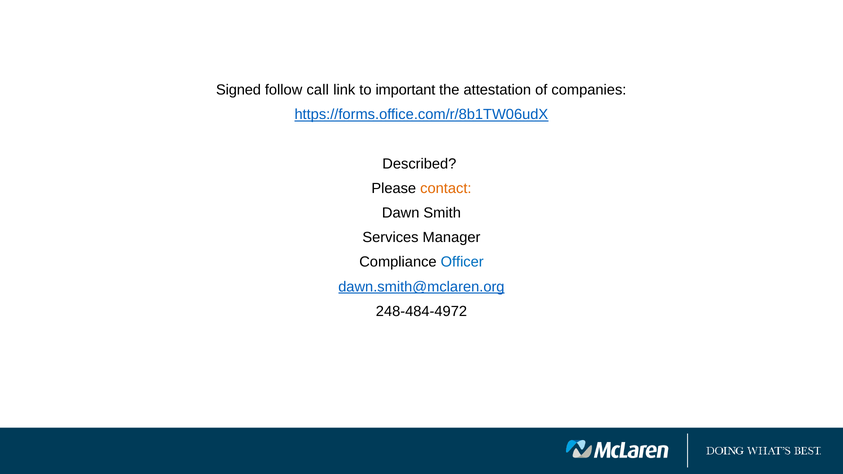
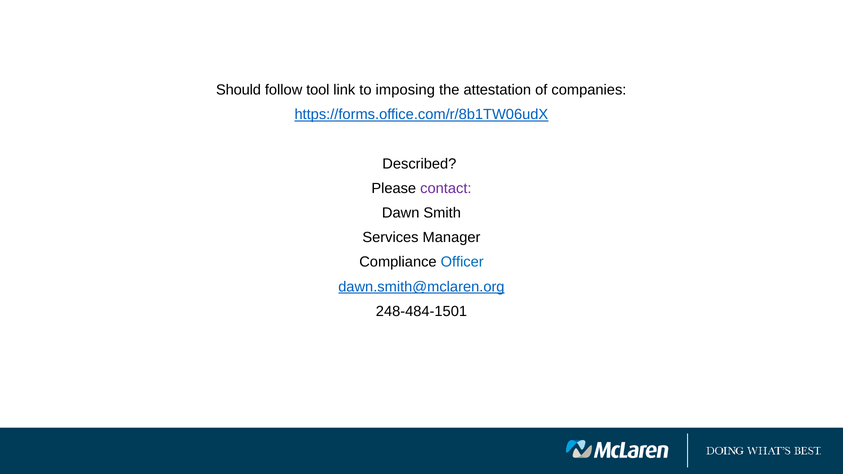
Signed: Signed -> Should (239, 90)
call: call -> tool (318, 90)
important: important -> imposing (405, 90)
contact colour: orange -> purple (446, 188)
248-484-4972: 248-484-4972 -> 248-484-1501 (421, 311)
